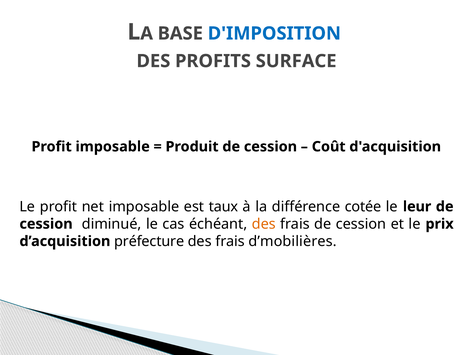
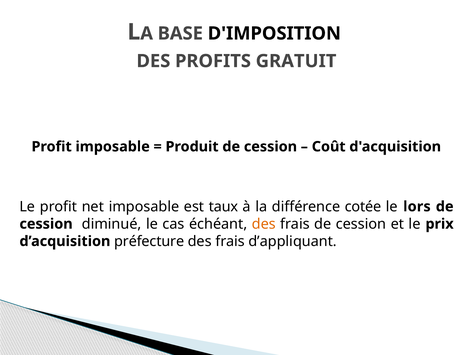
D'IMPOSITION colour: blue -> black (274, 33)
SURFACE: SURFACE -> GRATUIT (296, 61)
leur: leur -> lors (417, 206)
d’mobilières: d’mobilières -> d’appliquant (293, 241)
